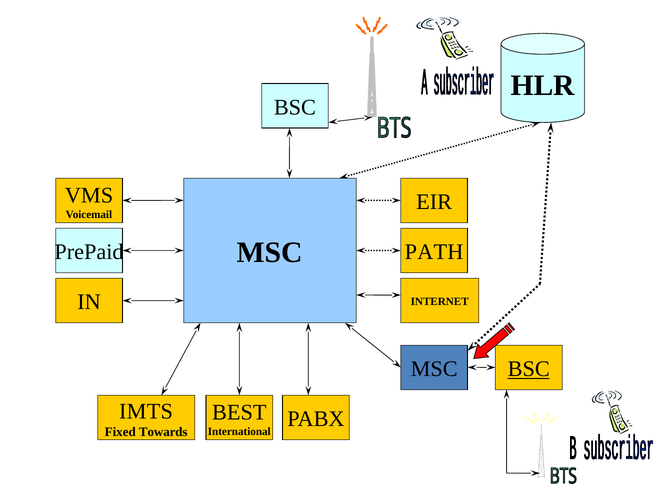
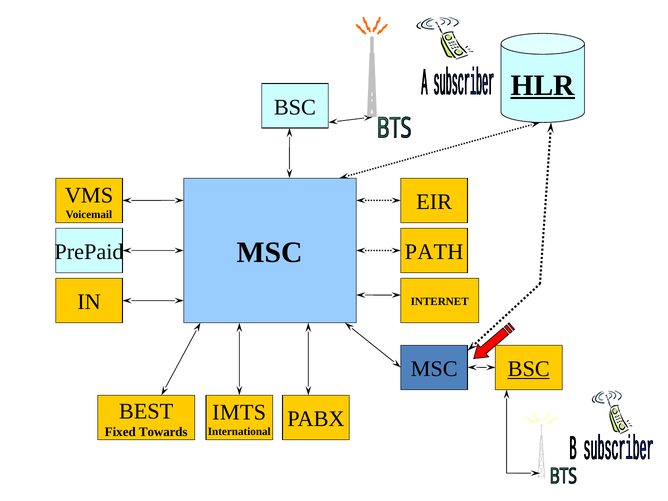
HLR underline: none -> present (543, 85)
IMTS: IMTS -> BEST (146, 411)
BEST: BEST -> IMTS (239, 412)
